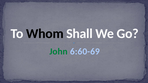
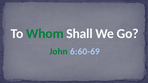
Whom colour: black -> green (45, 34)
